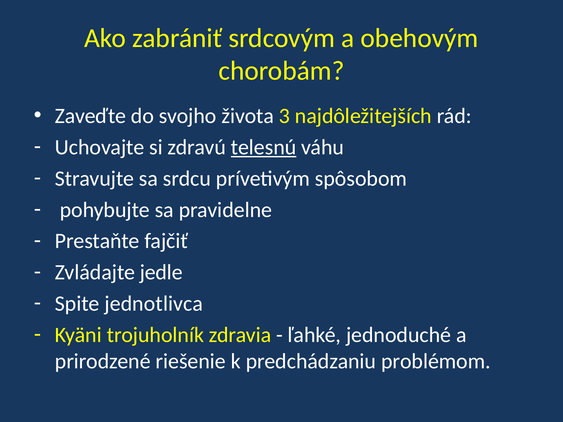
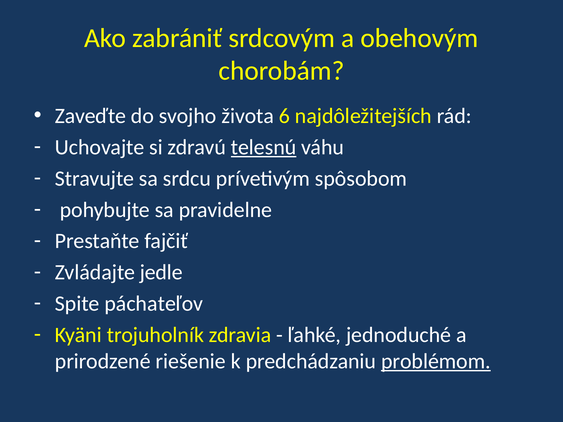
3: 3 -> 6 (284, 116)
jednotlivca: jednotlivca -> páchateľov (154, 304)
problémom underline: none -> present (436, 361)
